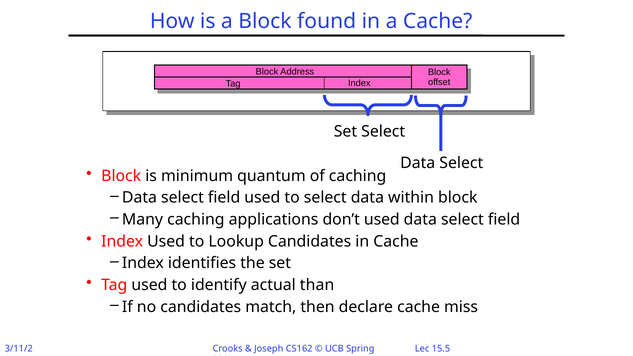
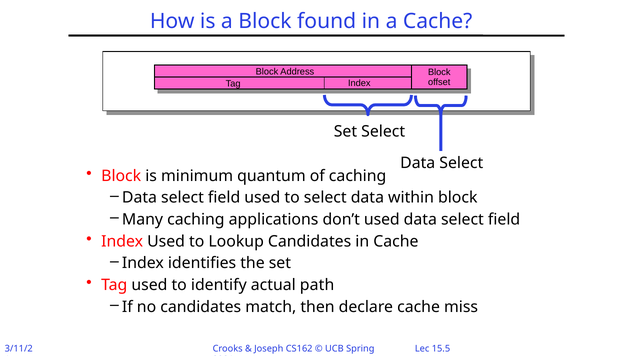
than: than -> path (317, 285)
